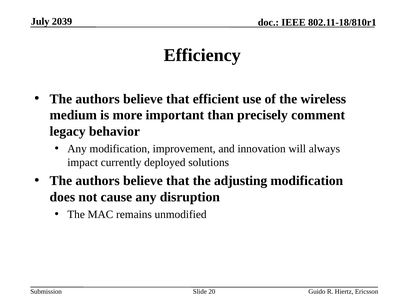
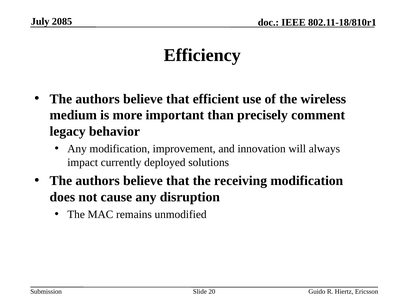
2039: 2039 -> 2085 (62, 21)
adjusting: adjusting -> receiving (241, 181)
